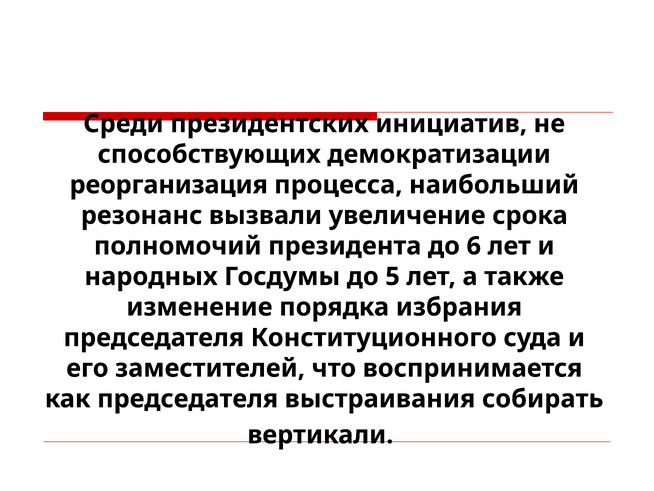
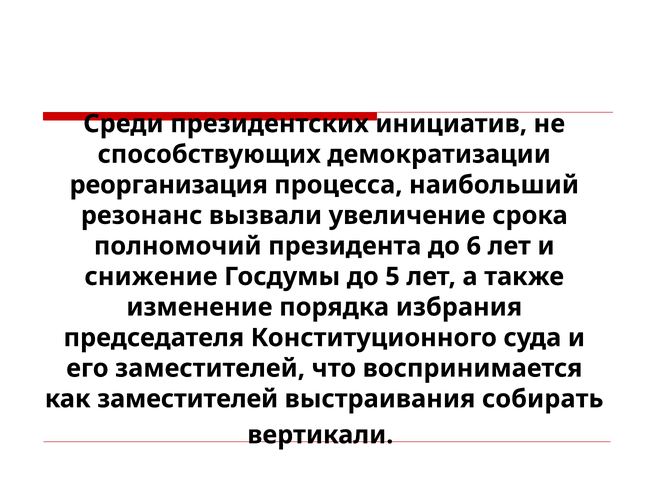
народных: народных -> снижение (151, 276)
как председателя: председателя -> заместителей (188, 399)
